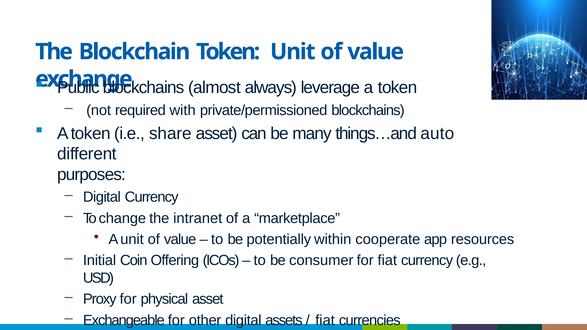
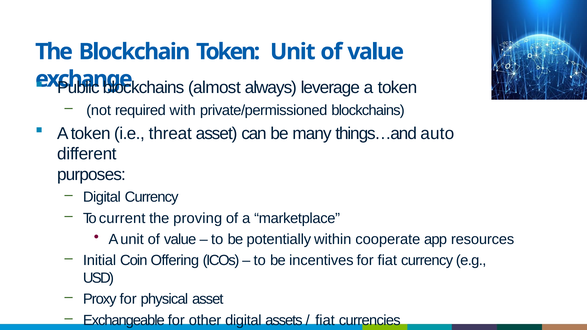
share: share -> threat (170, 134)
change: change -> current (122, 218)
intranet: intranet -> proving (198, 218)
consumer: consumer -> incentives (321, 261)
